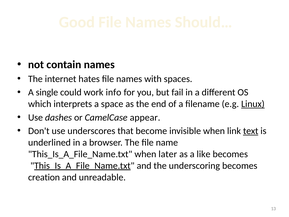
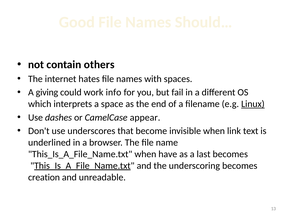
contain names: names -> others (99, 64)
single: single -> giving (47, 92)
text underline: present -> none (251, 131)
later: later -> have (168, 154)
like: like -> last (204, 154)
